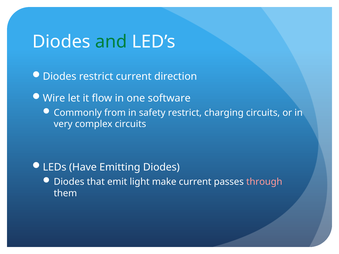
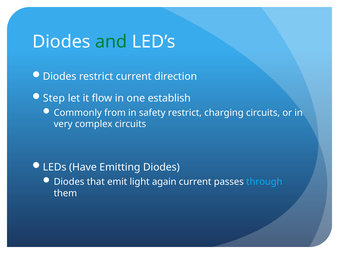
Wire: Wire -> Step (54, 98)
software: software -> establish (169, 98)
make: make -> again (164, 182)
through colour: pink -> light blue (264, 182)
